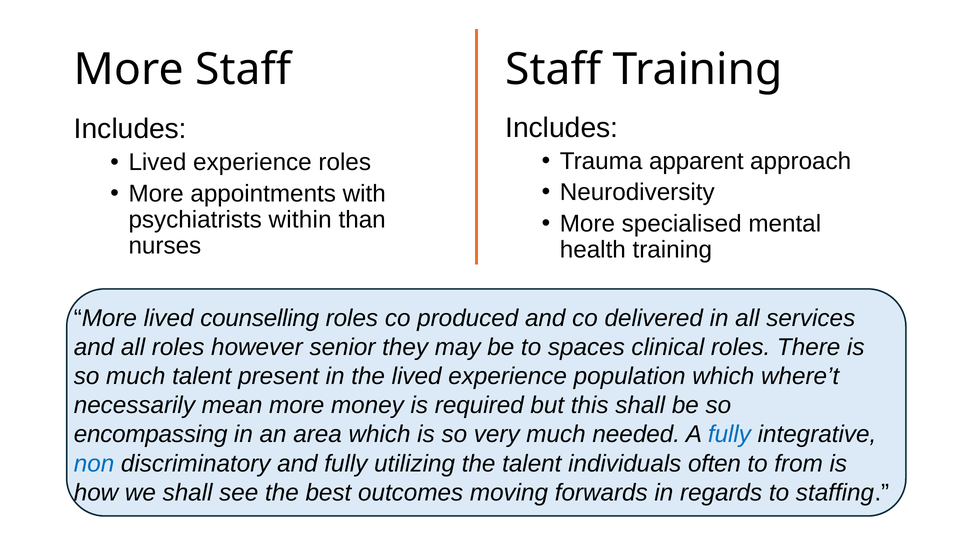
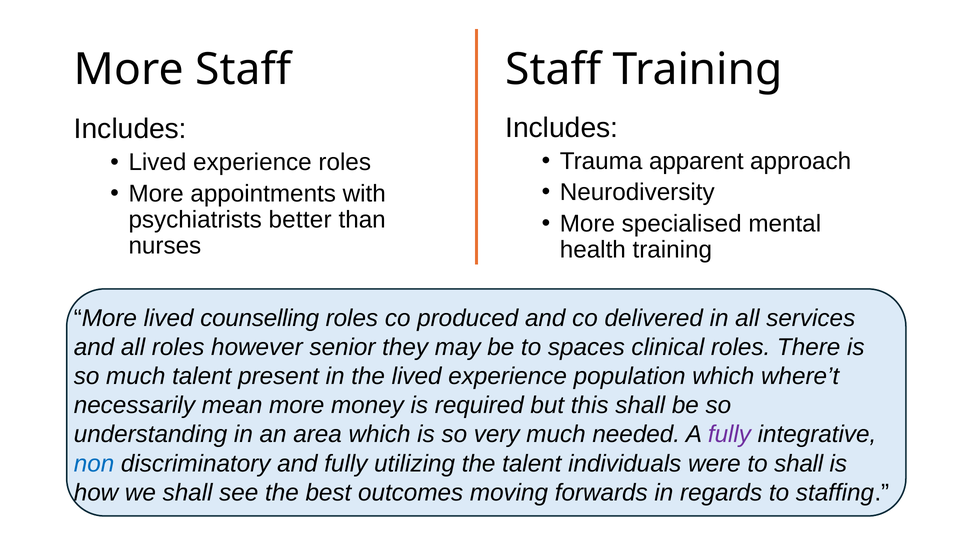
within: within -> better (300, 220)
encompassing: encompassing -> understanding (151, 435)
fully colour: blue -> purple (729, 435)
often: often -> were (714, 464)
to from: from -> shall (799, 464)
